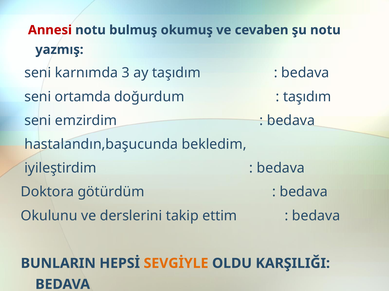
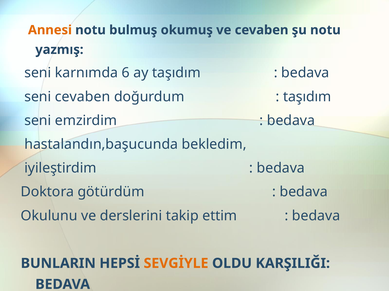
Annesi colour: red -> orange (50, 30)
3: 3 -> 6 (126, 73)
seni ortamda: ortamda -> cevaben (83, 97)
